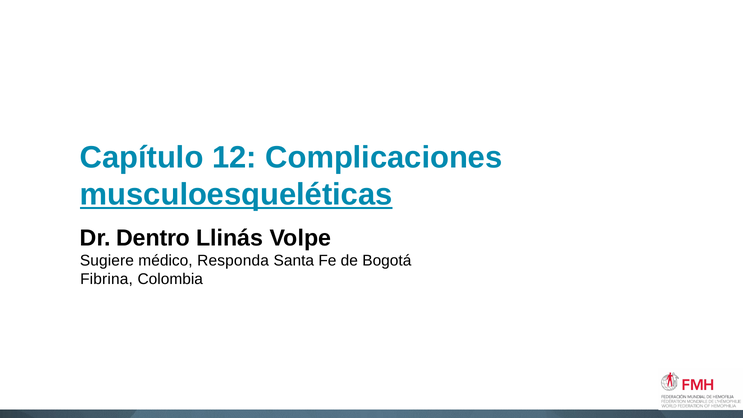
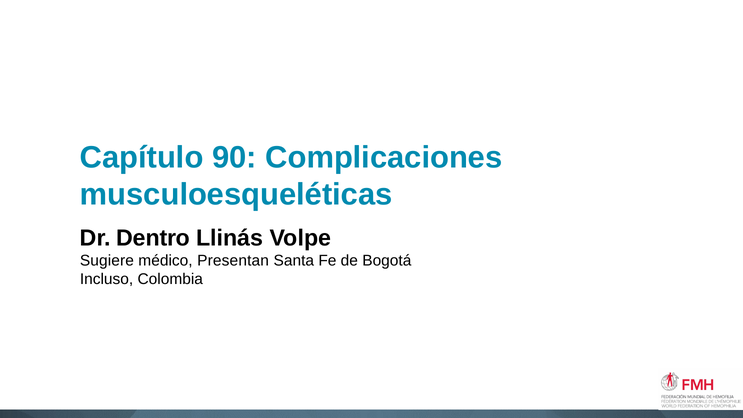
12: 12 -> 90 (234, 158)
musculoesqueléticas underline: present -> none (236, 195)
Responda: Responda -> Presentan (233, 261)
Fibrina: Fibrina -> Incluso (107, 279)
